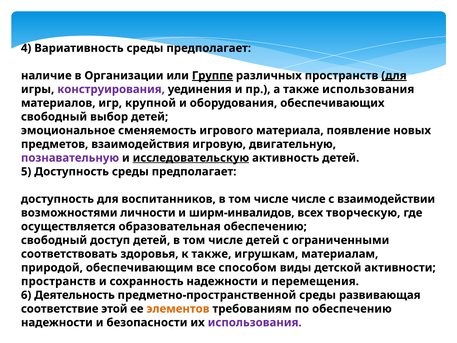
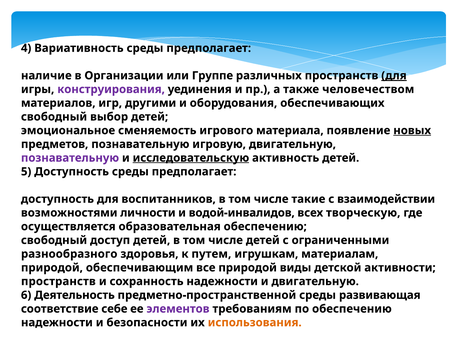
Группе underline: present -> none (212, 76)
также использования: использования -> человечеством (368, 89)
крупной: крупной -> другими (151, 103)
новых underline: none -> present (412, 130)
предметов взаимодействия: взаимодействия -> познавательную (140, 144)
числе числе: числе -> такие (308, 199)
ширм-инвалидов: ширм-инвалидов -> водой-инвалидов (242, 213)
соответствовать: соответствовать -> разнообразного (69, 254)
к также: также -> путем (211, 254)
все способом: способом -> природой (248, 267)
и перемещения: перемещения -> двигательную (315, 281)
этой: этой -> себе (114, 309)
элементов colour: orange -> purple (178, 309)
использования colour: purple -> orange (255, 322)
